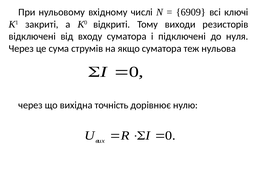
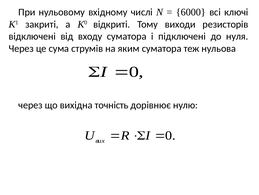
6909: 6909 -> 6000 (191, 12)
якщо: якщо -> яким (129, 48)
